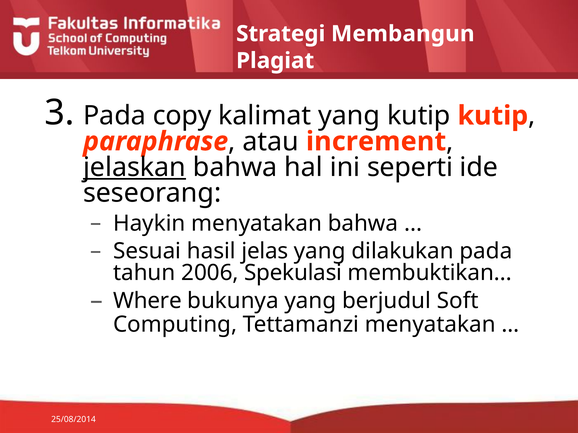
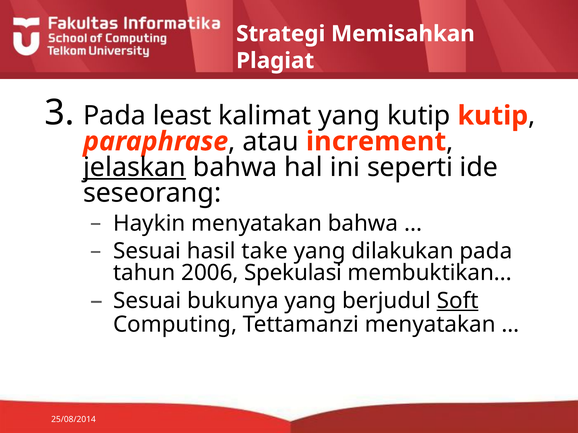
Membangun: Membangun -> Memisahkan (403, 34)
copy: copy -> least (182, 116)
jelas: jelas -> take (265, 252)
Where: Where -> Sesuai (147, 301)
Soft underline: none -> present (458, 301)
